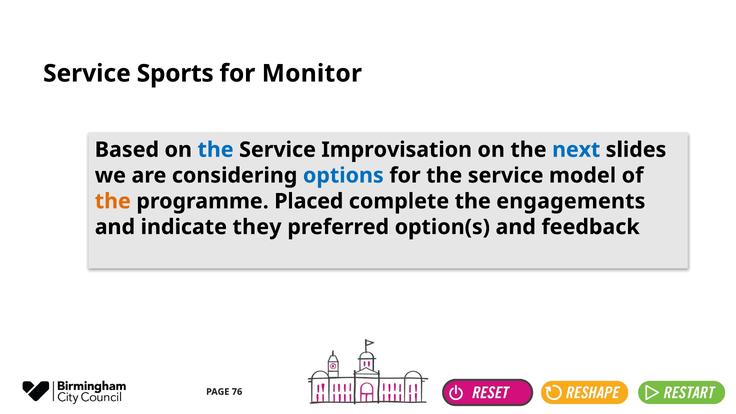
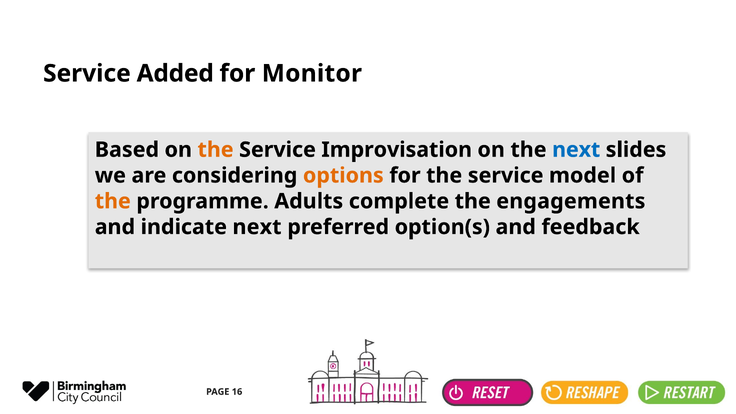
Sports: Sports -> Added (175, 73)
the colour: blue -> orange (216, 150)
options colour: blue -> orange (343, 176)
Placed: Placed -> Adults (309, 201)
indicate they: they -> next (257, 227)
76: 76 -> 16 (237, 392)
